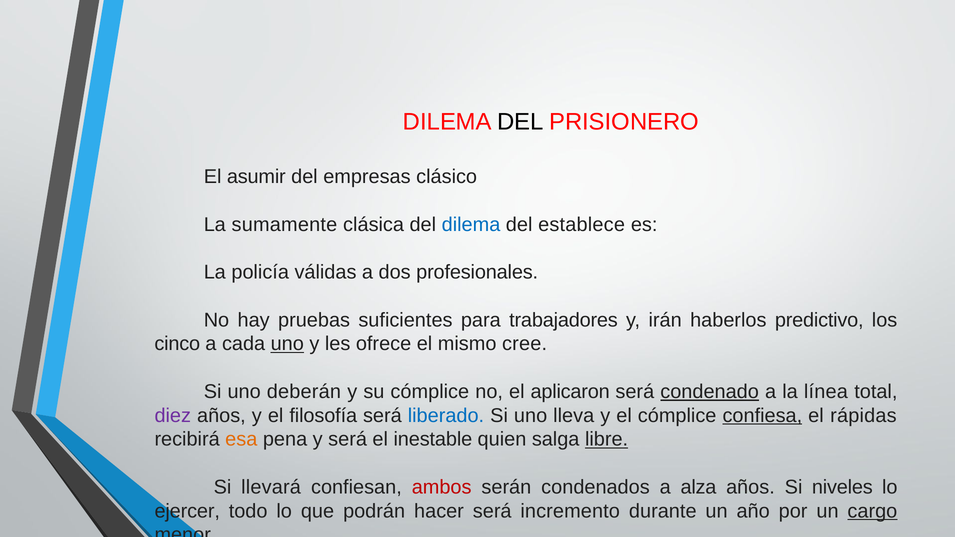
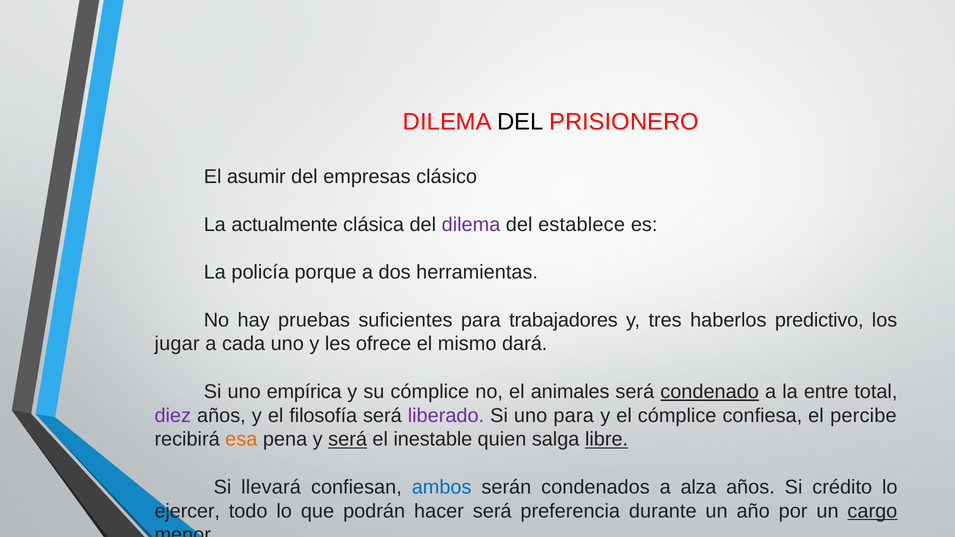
sumamente: sumamente -> actualmente (285, 225)
dilema colour: blue -> purple (471, 225)
válidas: válidas -> porque (325, 272)
profesionales: profesionales -> herramientas (477, 272)
irán: irán -> tres (665, 320)
cinco: cinco -> jugar (177, 344)
uno underline: present -> none (287, 344)
cree: cree -> dará (525, 344)
deberán: deberán -> empírica (304, 392)
aplicaron: aplicaron -> animales (570, 392)
línea: línea -> entre (826, 392)
liberado colour: blue -> purple (446, 416)
uno lleva: lleva -> para (574, 416)
confiesa underline: present -> none (762, 416)
rápidas: rápidas -> percibe (863, 416)
será underline: none -> present (348, 440)
ambos colour: red -> blue (442, 487)
niveles: niveles -> crédito (842, 487)
incremento: incremento -> preferencia (570, 511)
